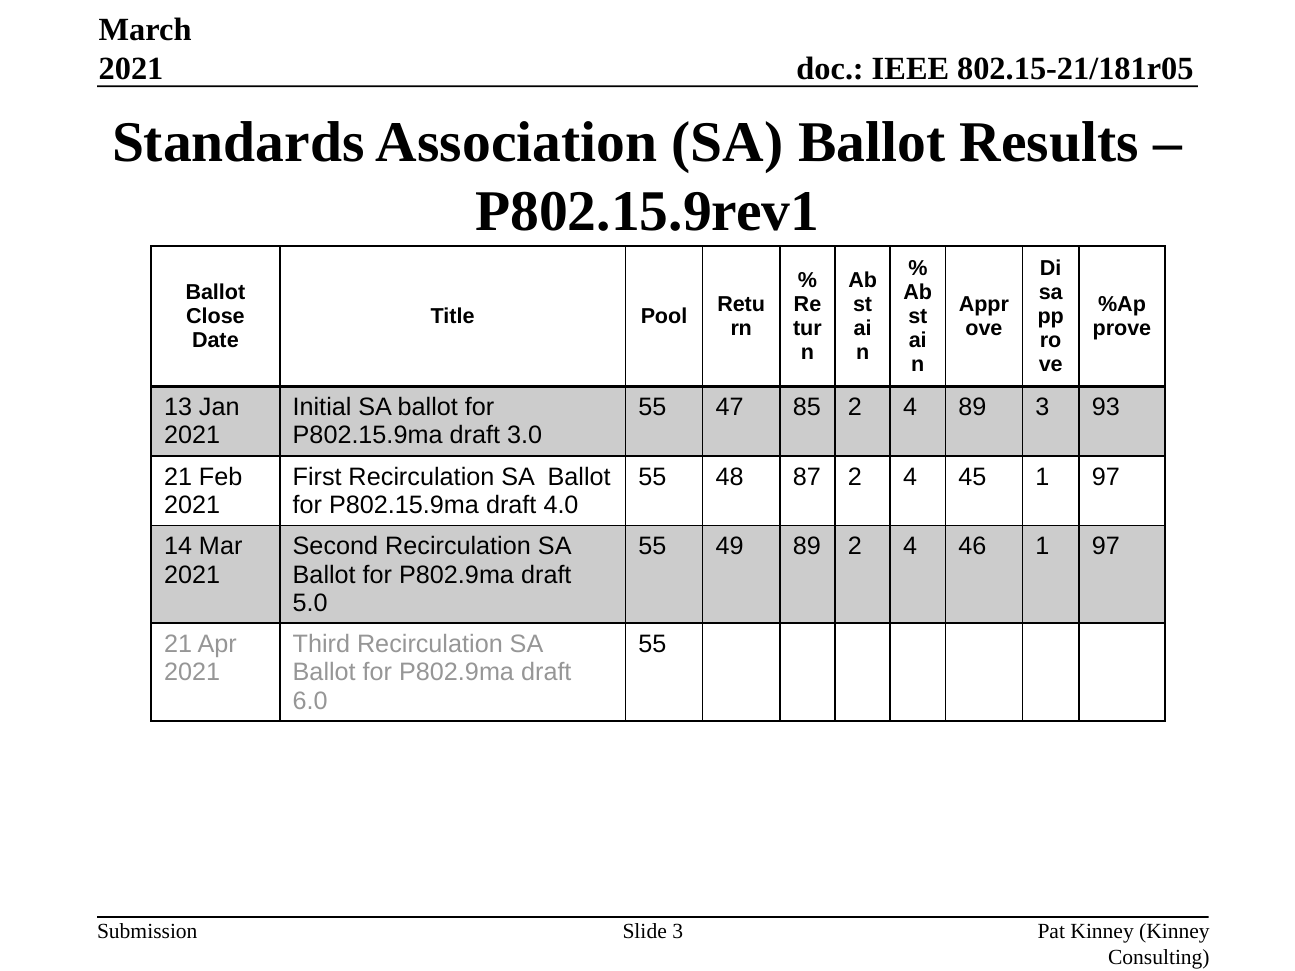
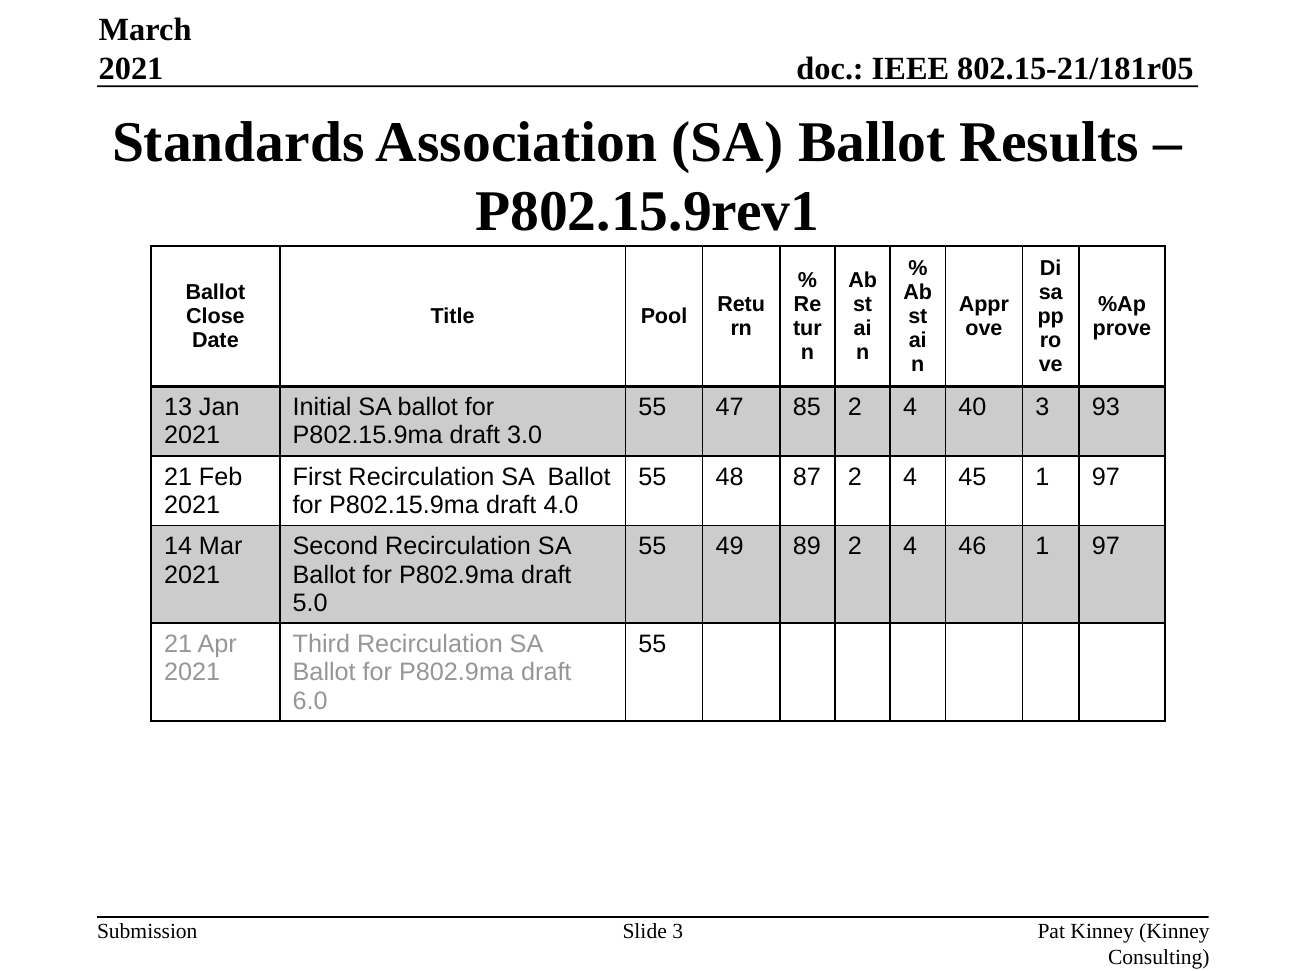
4 89: 89 -> 40 (972, 407)
